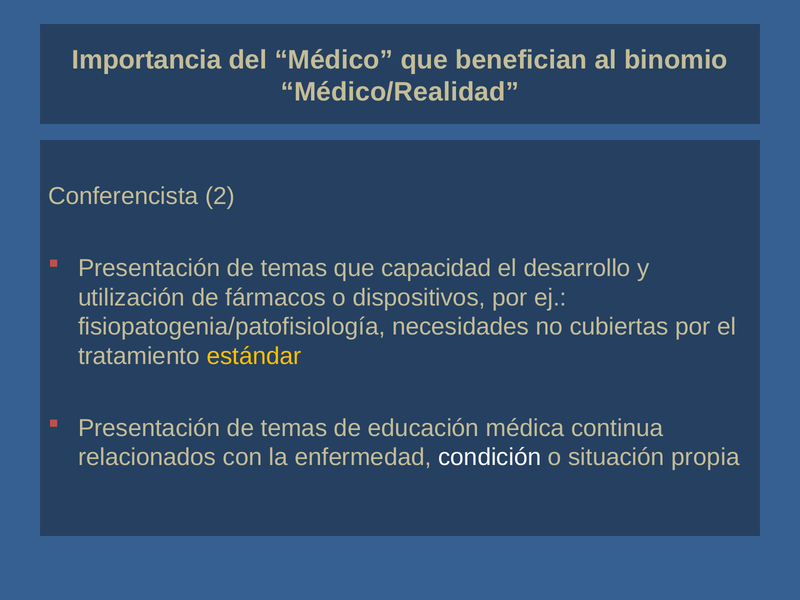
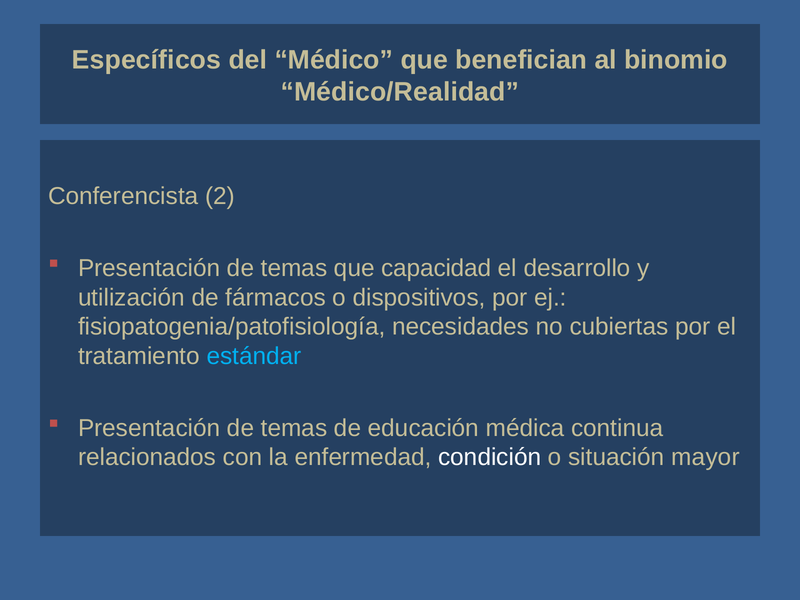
Importancia: Importancia -> Específicos (146, 60)
estándar colour: yellow -> light blue (254, 356)
propia: propia -> mayor (706, 457)
